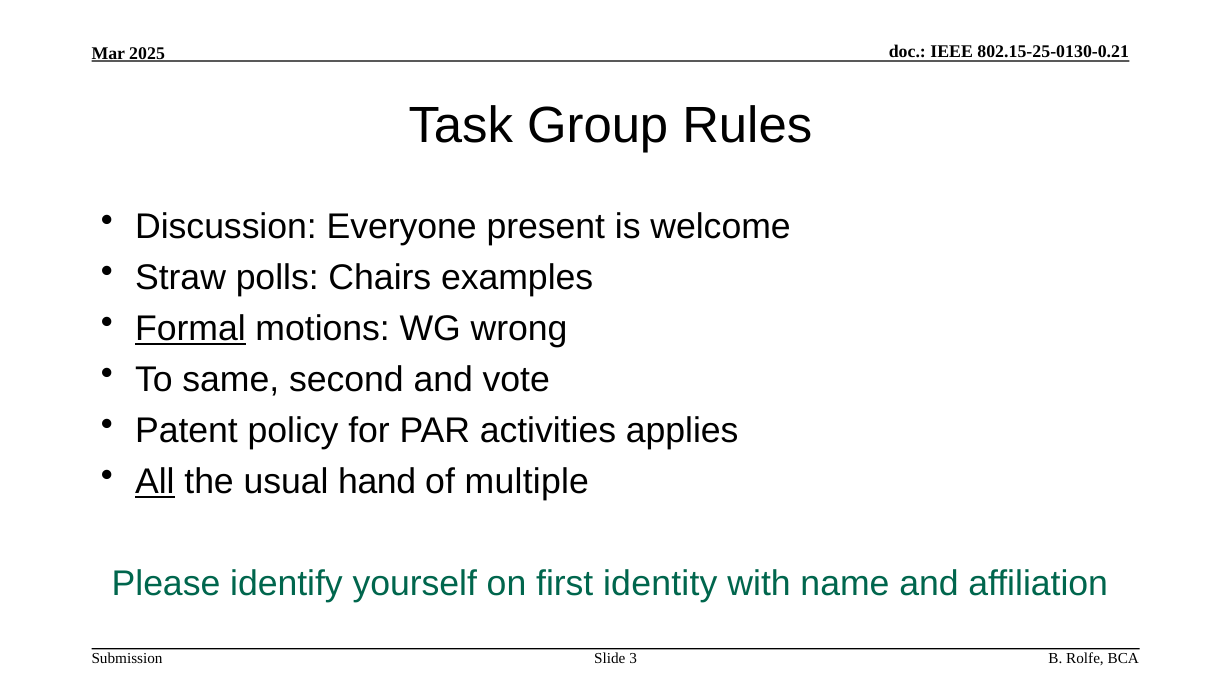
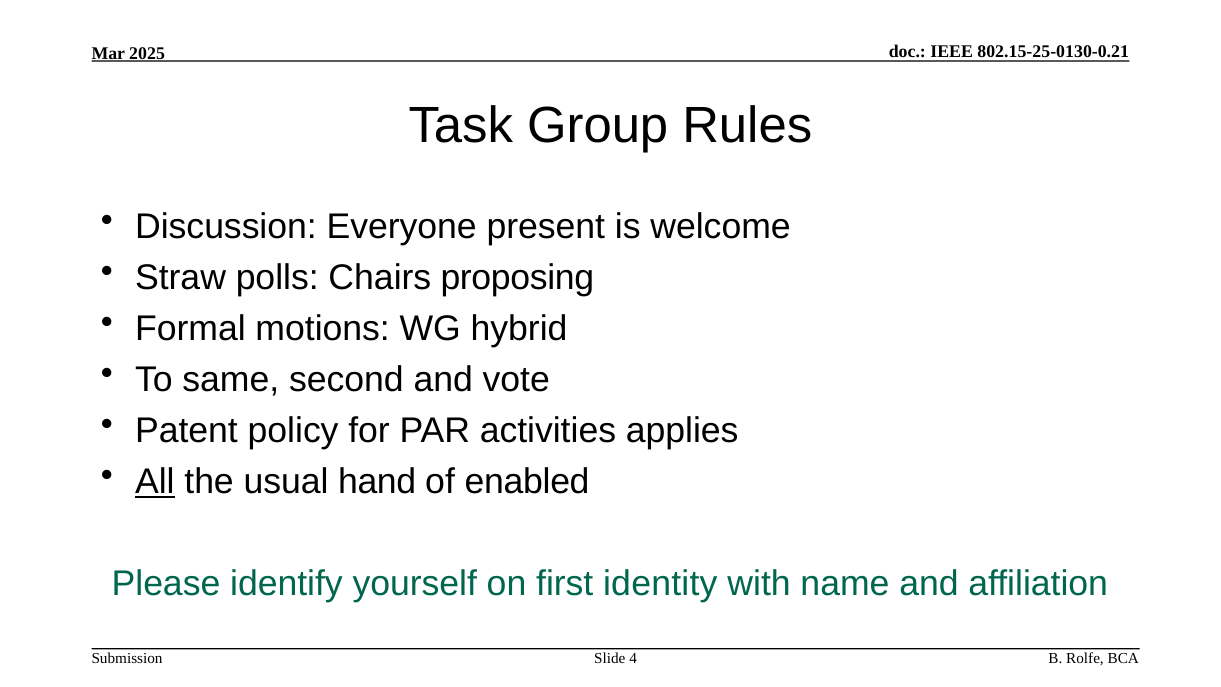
examples: examples -> proposing (517, 278)
Formal underline: present -> none (190, 329)
wrong: wrong -> hybrid (519, 329)
multiple: multiple -> enabled (527, 481)
3: 3 -> 4 (633, 659)
